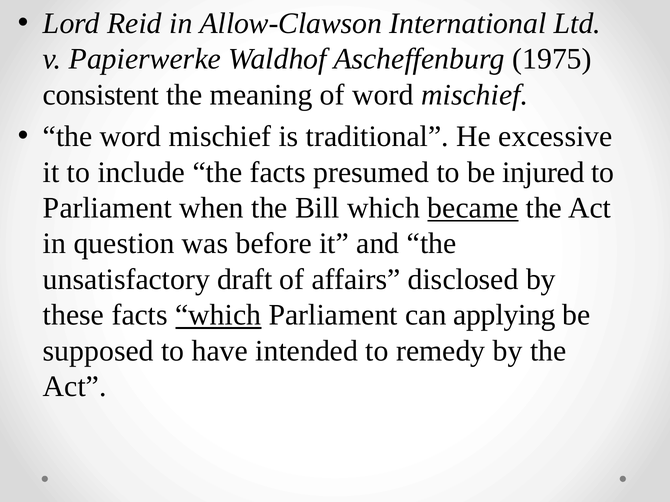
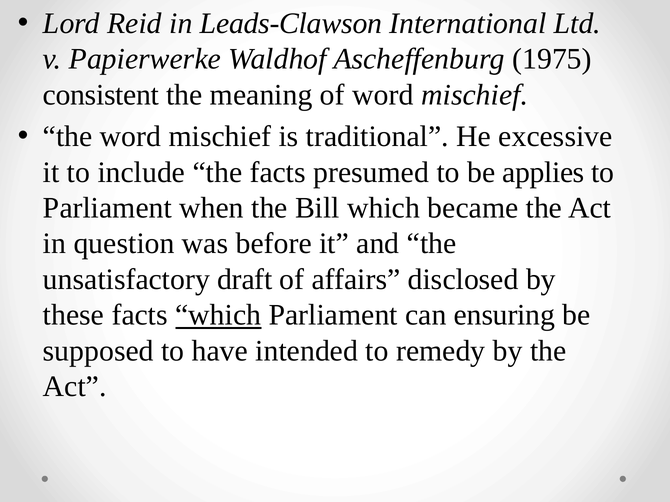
Allow-Clawson: Allow-Clawson -> Leads-Clawson (291, 23)
injured: injured -> applies (543, 172)
became underline: present -> none (473, 208)
applying: applying -> ensuring (504, 315)
